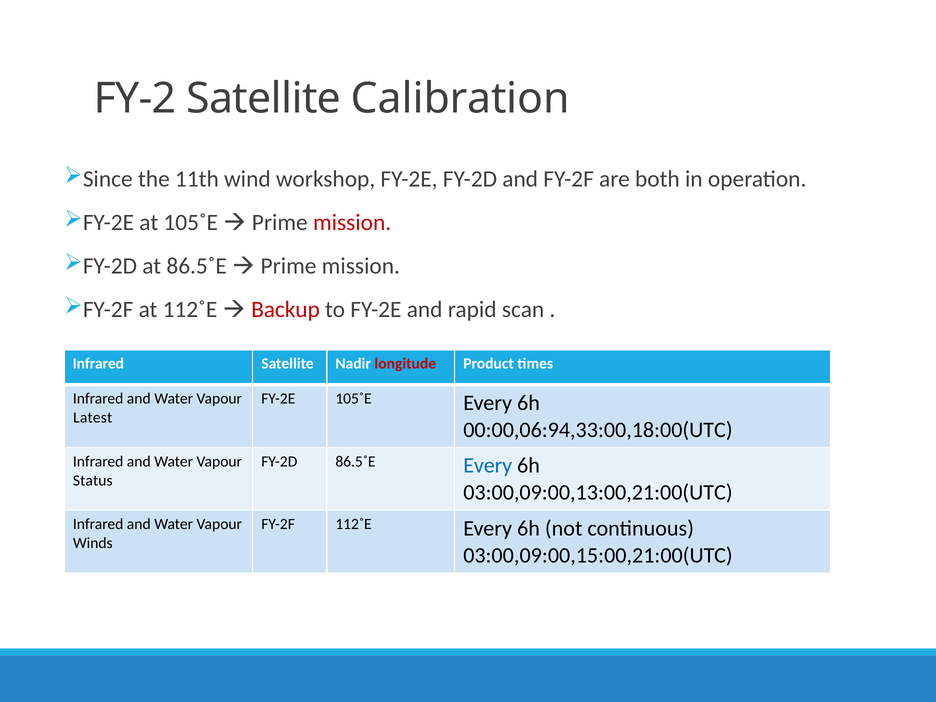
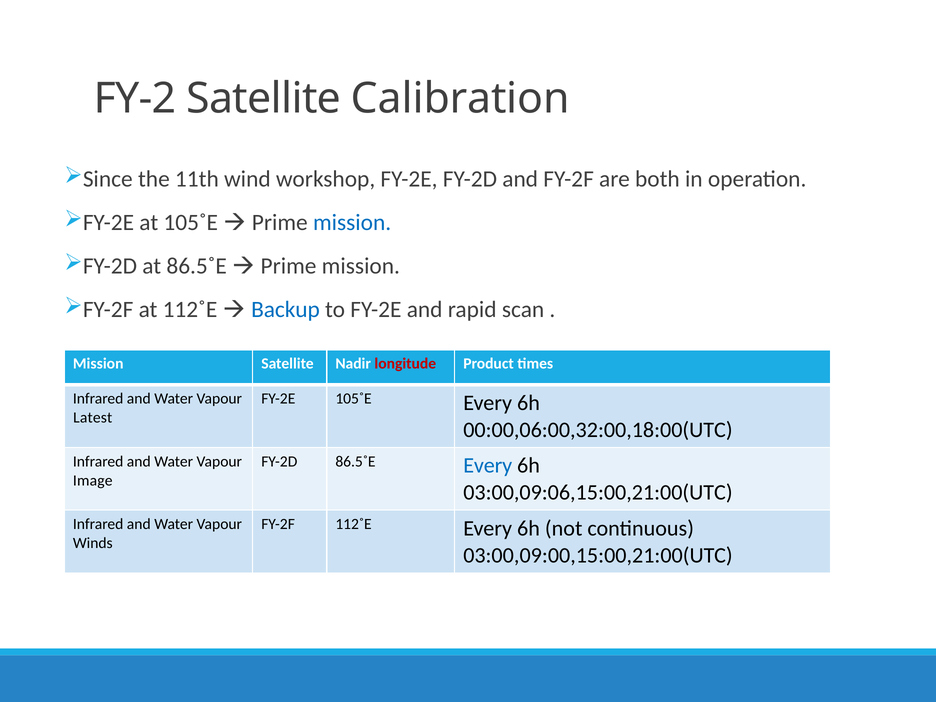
mission colour: red -> blue (352, 223)
Backup colour: red -> blue (286, 310)
Infrared: Infrared -> Mission (98, 364)
00:00,06:94,33:00,18:00(UTC: 00:00,06:94,33:00,18:00(UTC -> 00:00,06:00,32:00,18:00(UTC (598, 430)
Status: Status -> Image (93, 481)
03:00,09:00,13:00,21:00(UTC: 03:00,09:00,13:00,21:00(UTC -> 03:00,09:06,15:00,21:00(UTC (598, 493)
